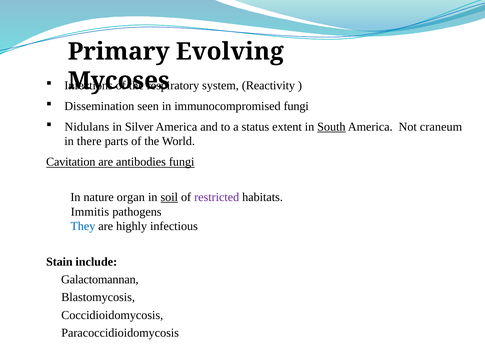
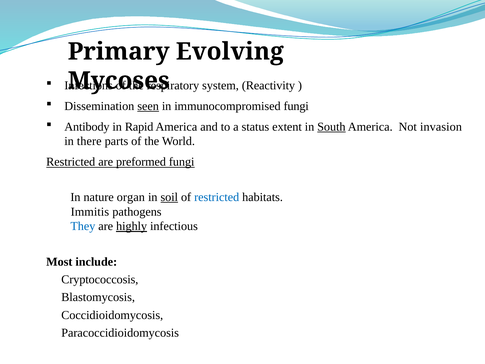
seen underline: none -> present (148, 106)
Nidulans: Nidulans -> Antibody (87, 127)
Silver: Silver -> Rapid (139, 127)
craneum: craneum -> invasion (441, 127)
Cavitation: Cavitation -> Restricted (71, 162)
antibodies: antibodies -> preformed (141, 162)
restricted colour: purple -> blue (217, 197)
highly underline: none -> present (132, 226)
Stain: Stain -> Most (59, 262)
Galactomannan: Galactomannan -> Cryptococcosis (100, 279)
